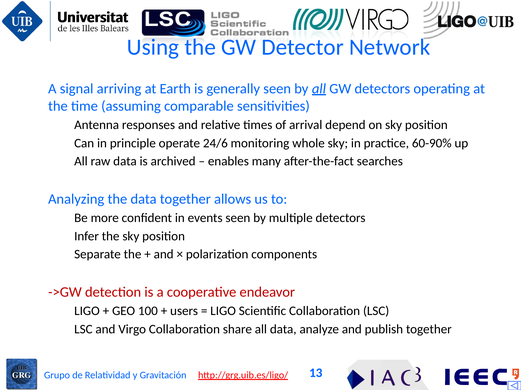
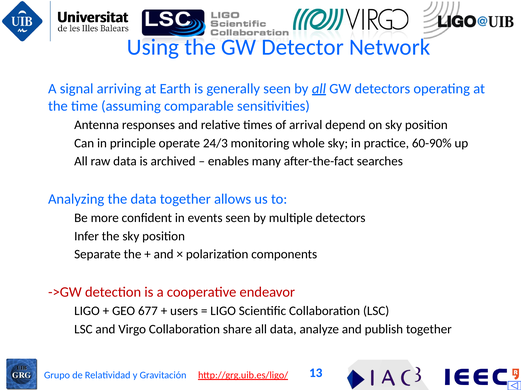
24/6: 24/6 -> 24/3 (215, 143)
100: 100 -> 677 (148, 312)
